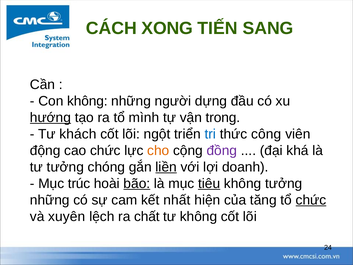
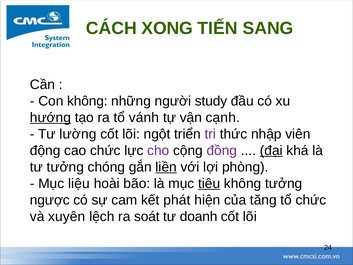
dựng: dựng -> study (211, 101)
mình: mình -> vánh (144, 117)
trong: trong -> cạnh (223, 117)
khách: khách -> lường (78, 134)
tri colour: blue -> purple (210, 134)
công: công -> nhập (266, 134)
cho colour: orange -> purple (158, 150)
đại underline: none -> present (271, 150)
doanh: doanh -> phòng (245, 167)
trúc: trúc -> liệu (79, 183)
bão underline: present -> none (137, 183)
những: những -> ngược (50, 200)
nhất: nhất -> phát (177, 200)
chức underline: present -> none (311, 200)
chất: chất -> soát (147, 216)
tư không: không -> doanh (199, 216)
